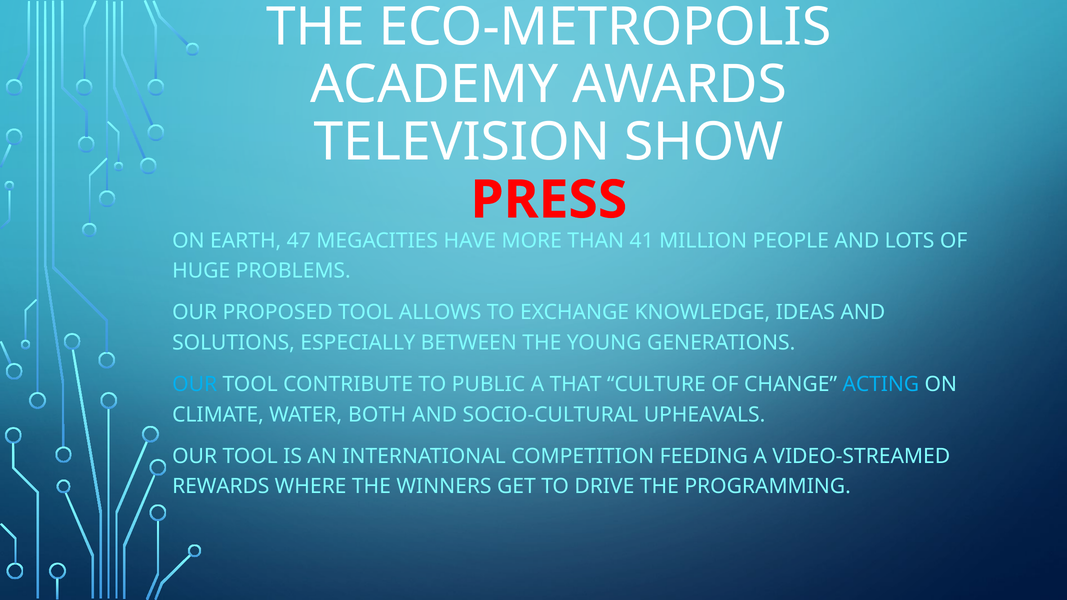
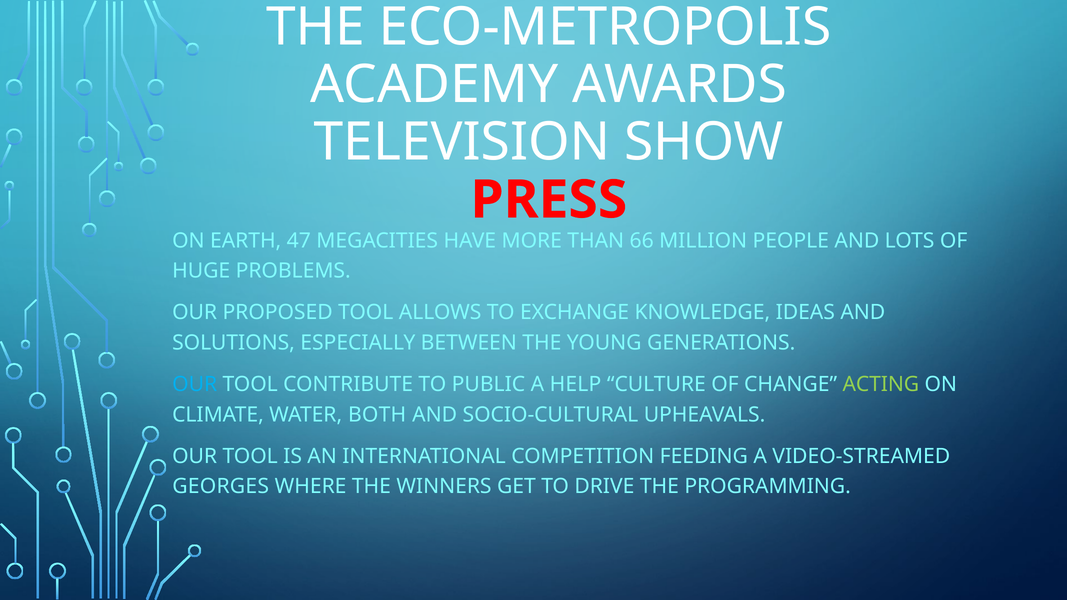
41: 41 -> 66 (642, 241)
THAT: THAT -> HELP (575, 384)
ACTING colour: light blue -> light green (881, 384)
REWARDS: REWARDS -> GEORGES (221, 487)
